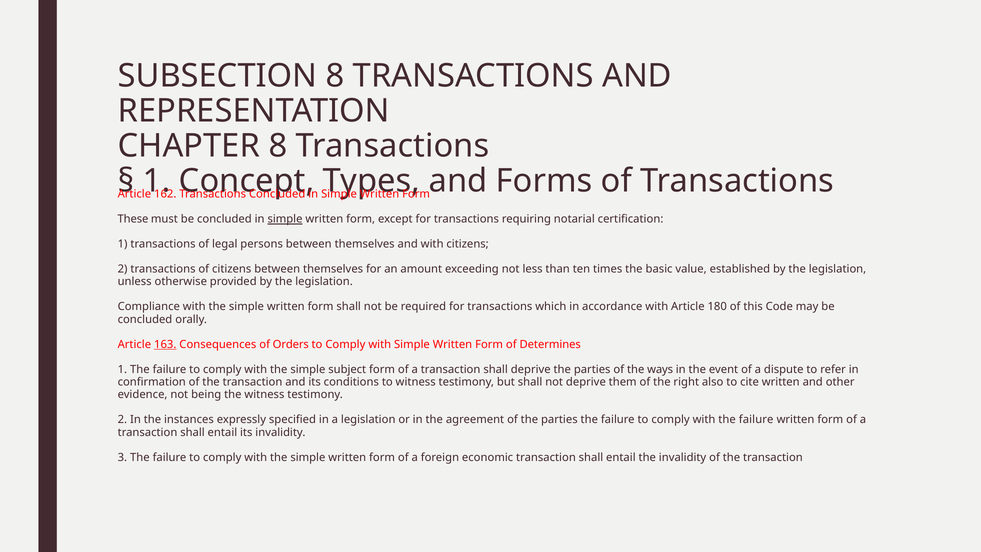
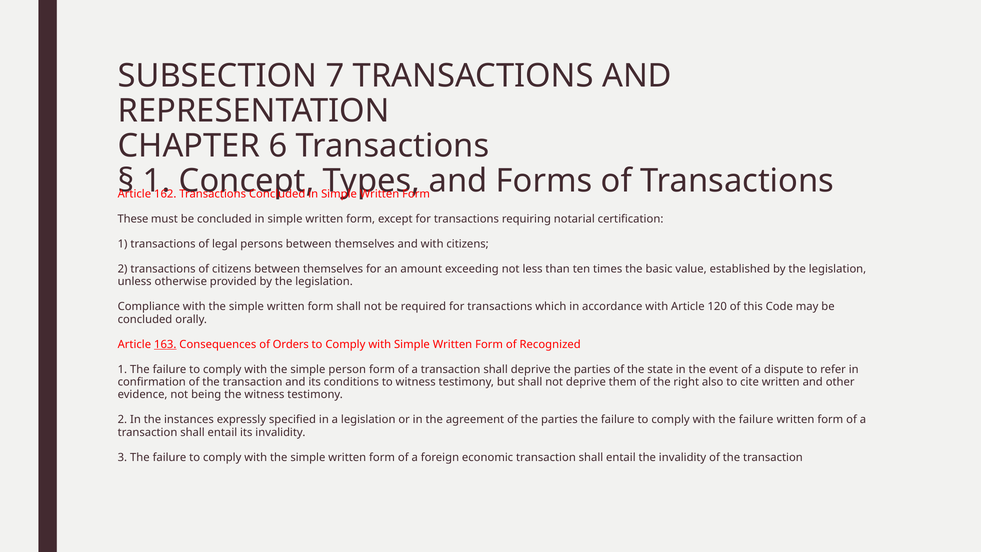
SUBSECTION 8: 8 -> 7 (335, 76)
CHAPTER 8: 8 -> 6 (278, 146)
simple underline: present -> none (285, 219)
180: 180 -> 120 (717, 307)
Determines: Determines -> Recognized (550, 344)
subject: subject -> person (347, 369)
ways: ways -> state (660, 369)
